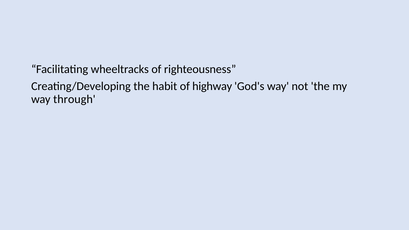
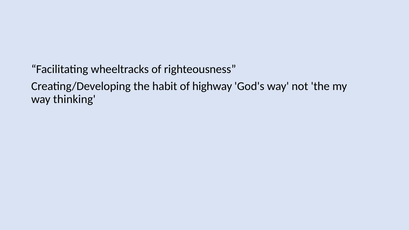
through: through -> thinking (74, 99)
